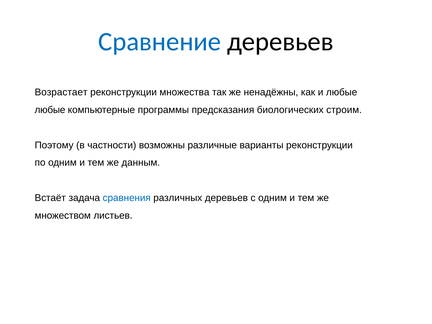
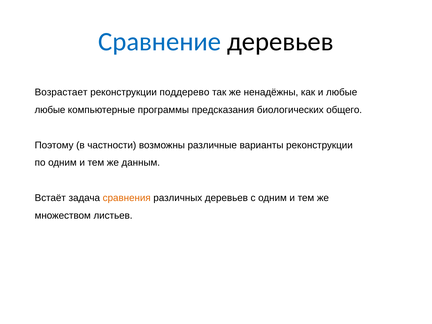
множества: множества -> поддерево (184, 92)
строим: строим -> общего (344, 110)
сравнения colour: blue -> orange (127, 198)
